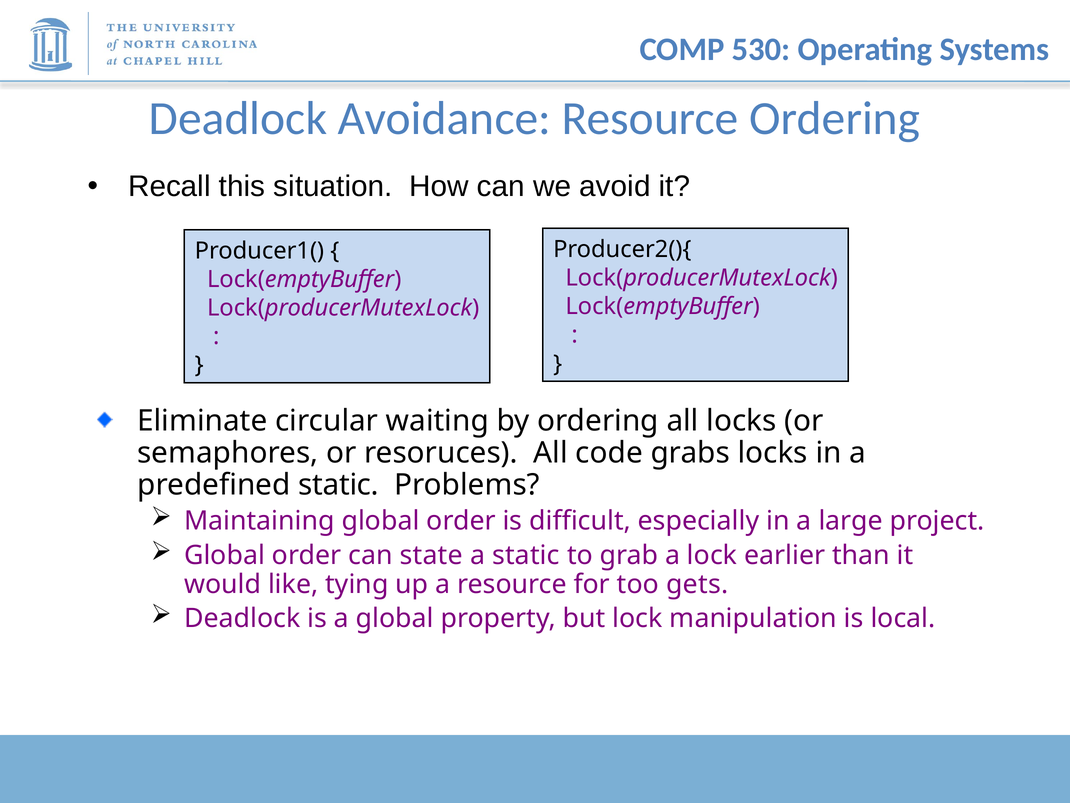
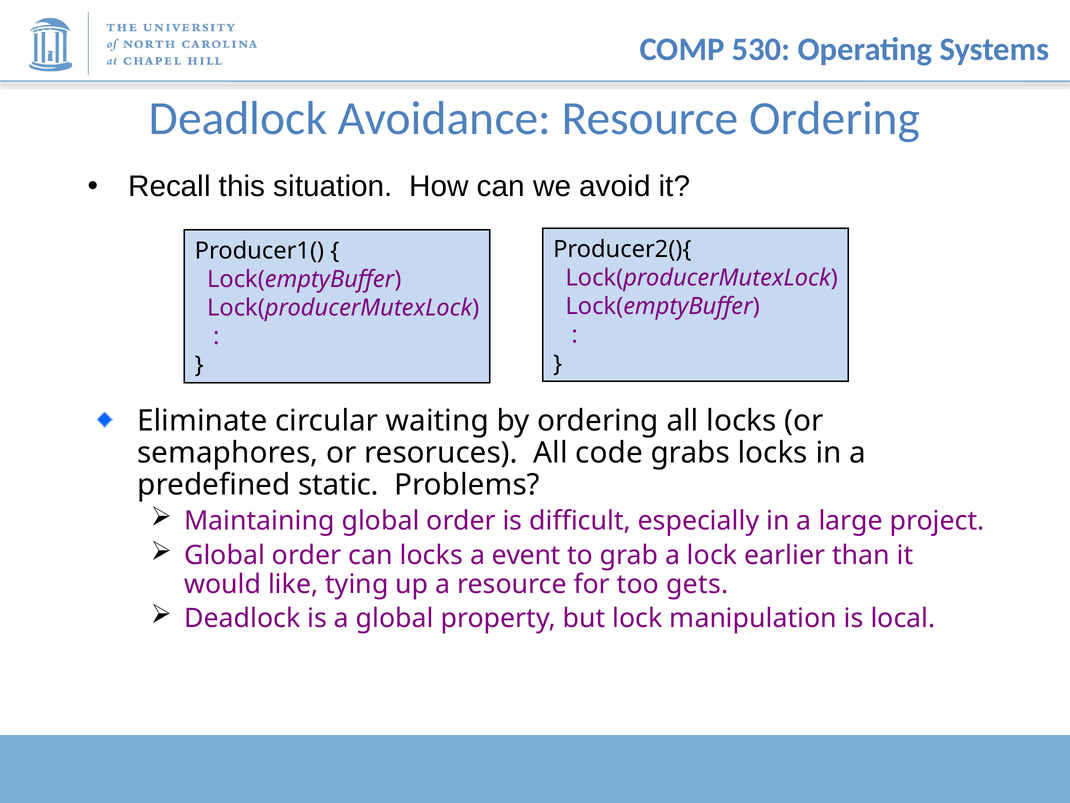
can state: state -> locks (431, 555)
a static: static -> event (526, 555)
